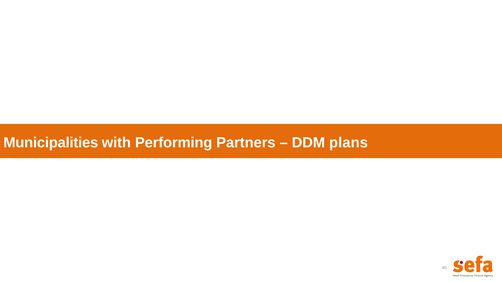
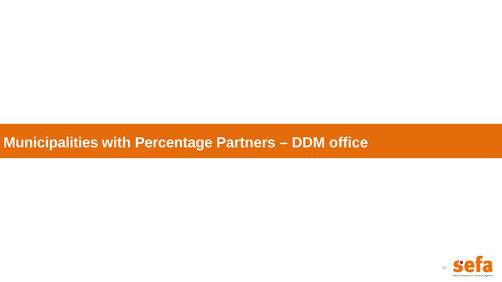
Performing: Performing -> Percentage (174, 143)
plans: plans -> office (349, 143)
